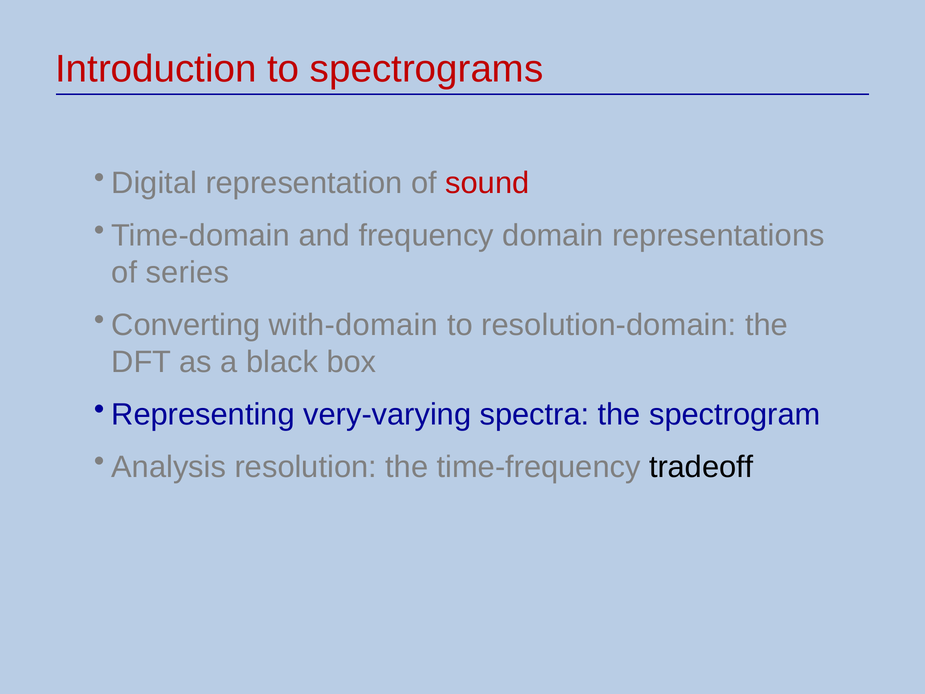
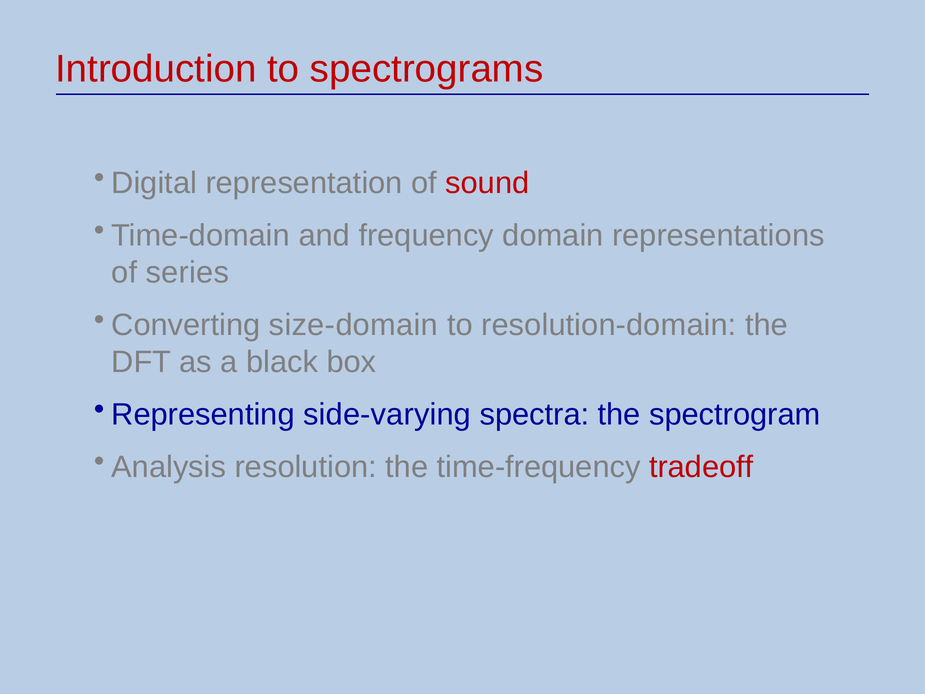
with-domain: with-domain -> size-domain (354, 325)
very-varying: very-varying -> side-varying (387, 414)
tradeoff colour: black -> red (701, 467)
